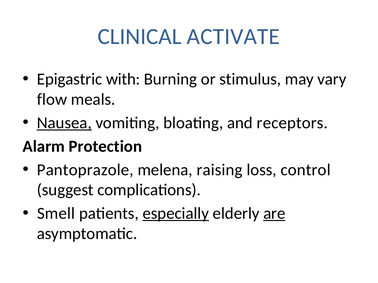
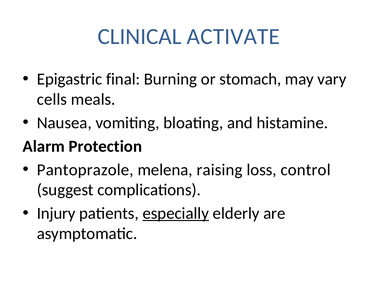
with: with -> final (123, 79)
stimulus: stimulus -> stomach (250, 79)
flow: flow -> cells (52, 99)
Nausea underline: present -> none (64, 123)
receptors: receptors -> histamine (292, 123)
Smell: Smell -> Injury (56, 214)
are underline: present -> none (274, 214)
